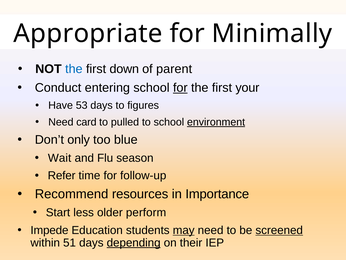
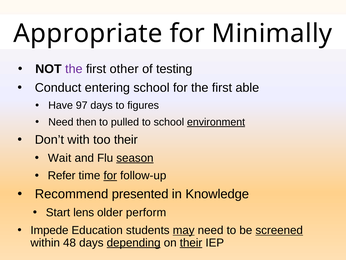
the colour: blue -> purple (74, 69)
down: down -> other (124, 69)
parent: parent -> testing (174, 69)
for underline: present -> none (180, 88)
your: your -> able (247, 88)
53: 53 -> 97 (82, 105)
card: card -> then (86, 122)
only: only -> with (79, 140)
too blue: blue -> their (126, 140)
season underline: none -> present (135, 158)
for underline: none -> present (110, 175)
resources: resources -> presented (140, 194)
Importance: Importance -> Knowledge (217, 194)
less: less -> lens (84, 212)
51: 51 -> 48 (70, 242)
their underline: none -> present (191, 242)
